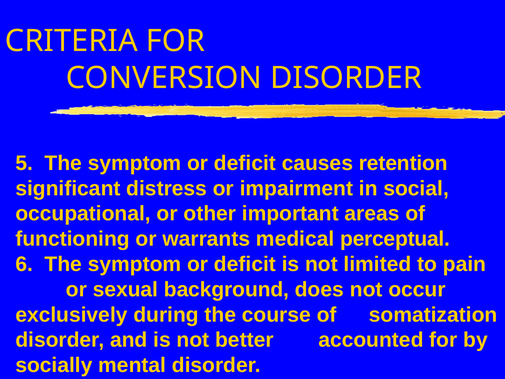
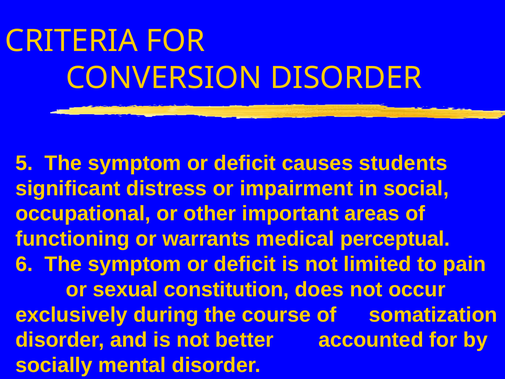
retention: retention -> students (403, 163)
background: background -> constitution (227, 289)
